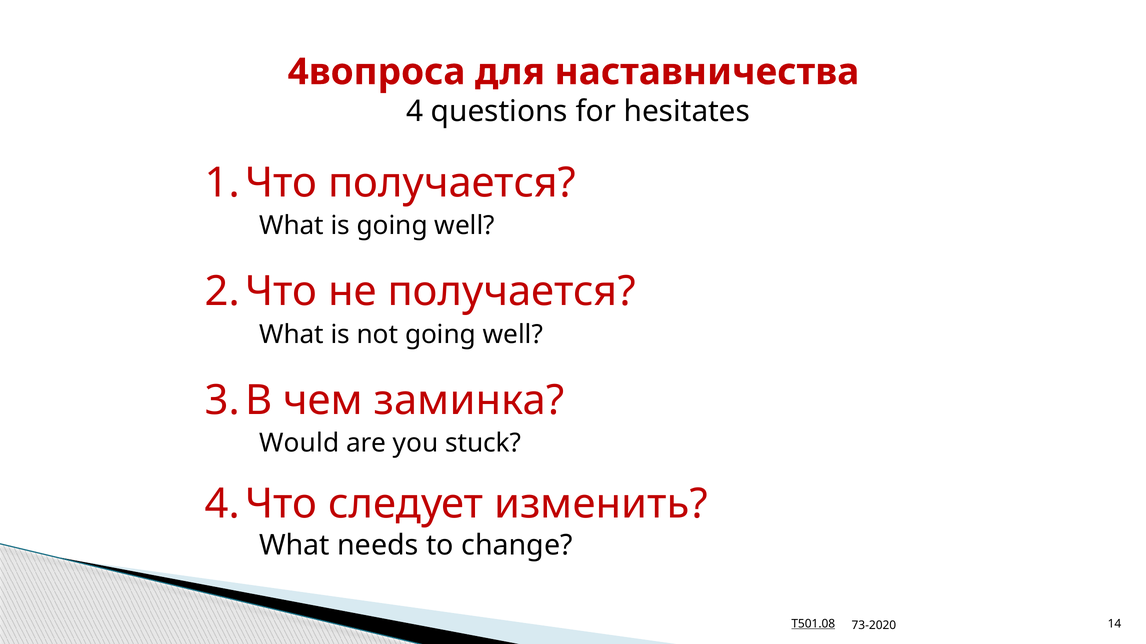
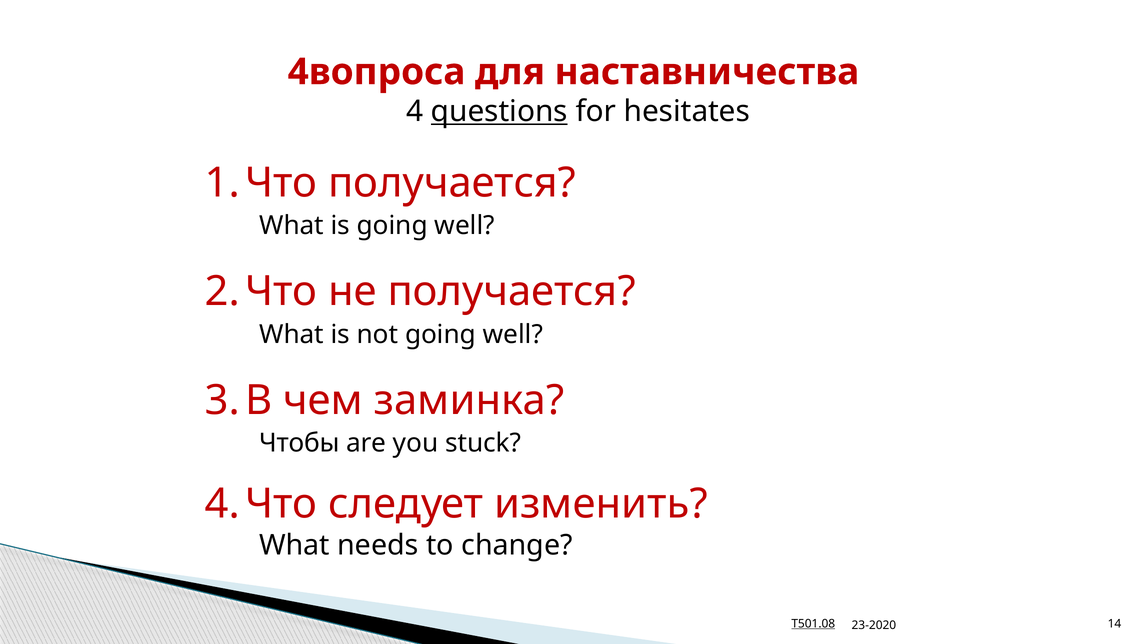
questions underline: none -> present (499, 112)
Would: Would -> Чтобы (299, 444)
73-2020: 73-2020 -> 23-2020 (874, 626)
